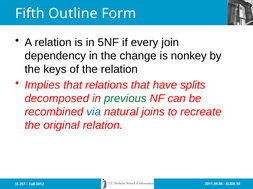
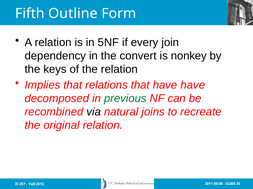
change: change -> convert (138, 56)
have splits: splits -> have (193, 85)
via colour: blue -> black (94, 112)
